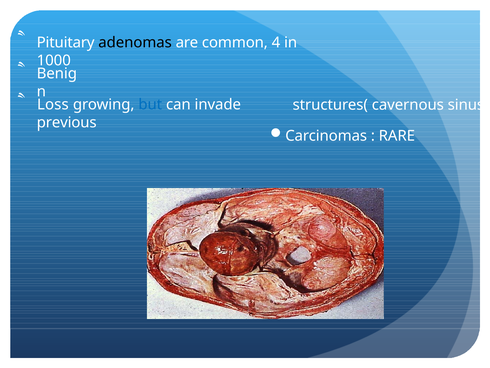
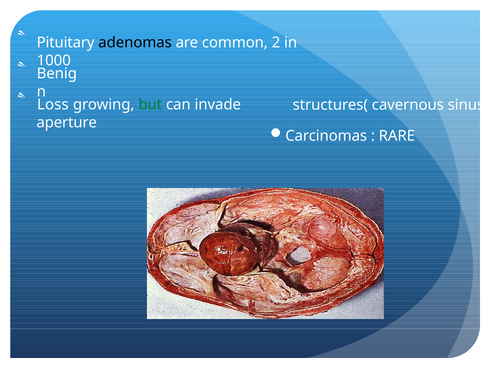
4: 4 -> 2 (276, 43)
but colour: blue -> green (150, 105)
previous: previous -> aperture (67, 123)
